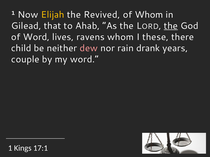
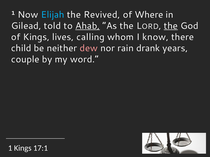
Elijah colour: yellow -> light blue (53, 15)
of Whom: Whom -> Where (149, 15)
that: that -> told (52, 26)
Ahab underline: none -> present (88, 26)
of Word: Word -> Kings (36, 37)
ravens: ravens -> calling (91, 37)
these: these -> know (155, 37)
